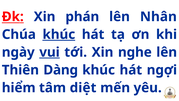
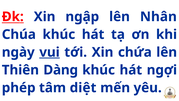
phán: phán -> ngập (82, 17)
khúc underline: present -> none (59, 34)
nghe: nghe -> chứa (135, 52)
hiểm: hiểm -> phép (19, 88)
